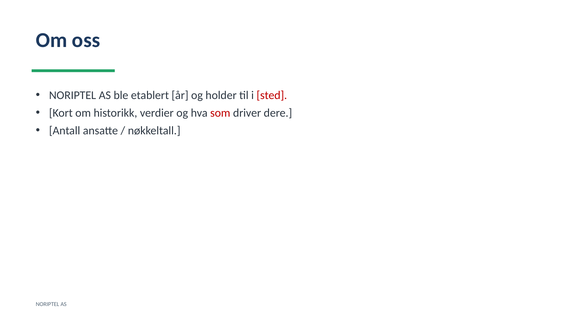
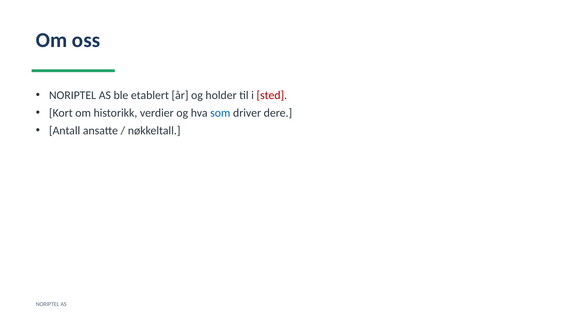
som colour: red -> blue (220, 113)
